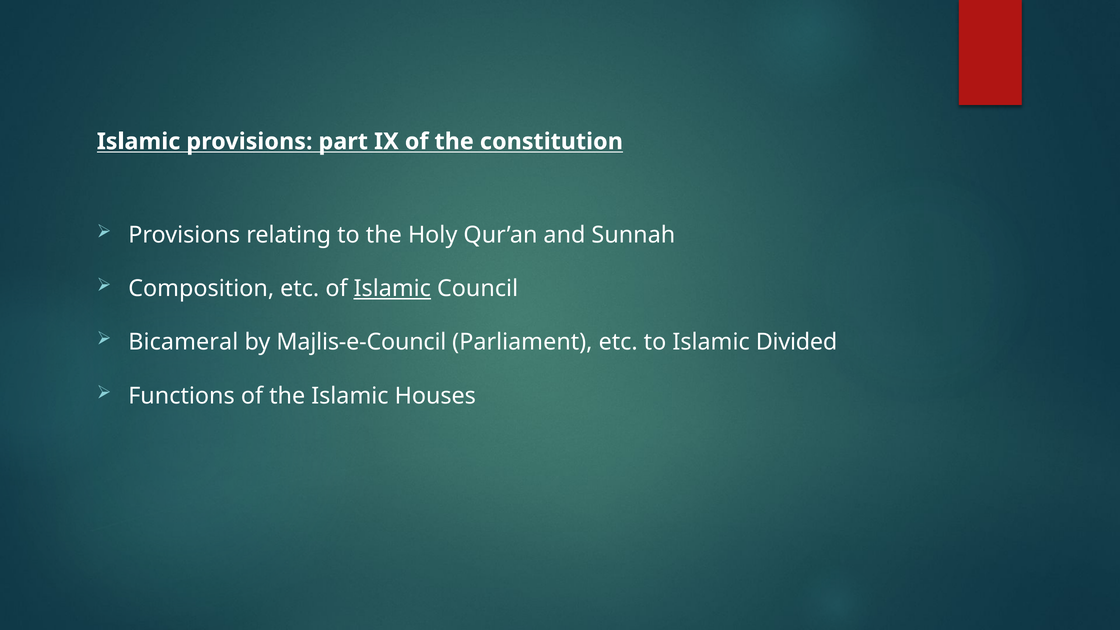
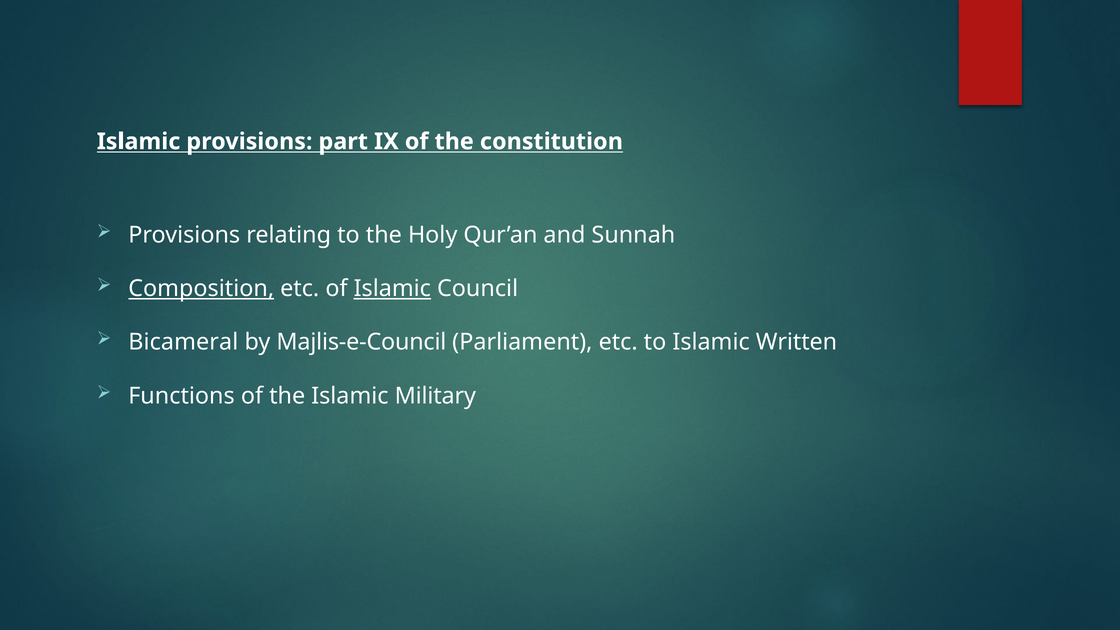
Composition underline: none -> present (201, 289)
Divided: Divided -> Written (796, 342)
Houses: Houses -> Military (435, 396)
